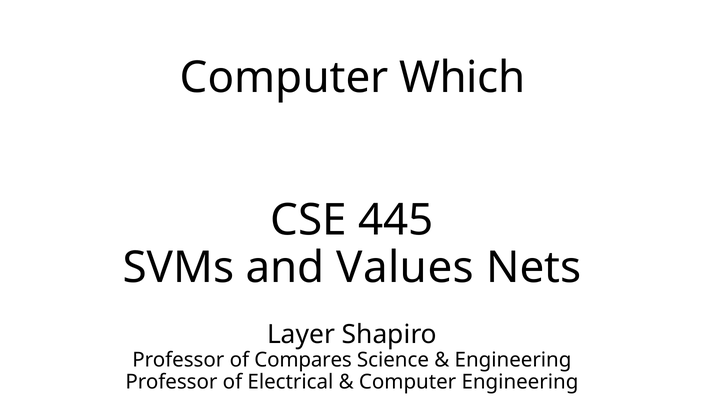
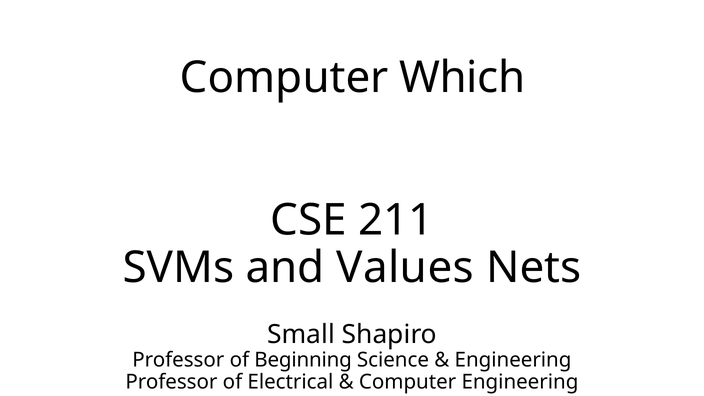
445: 445 -> 211 (396, 220)
Layer: Layer -> Small (301, 335)
Compares: Compares -> Beginning (303, 360)
